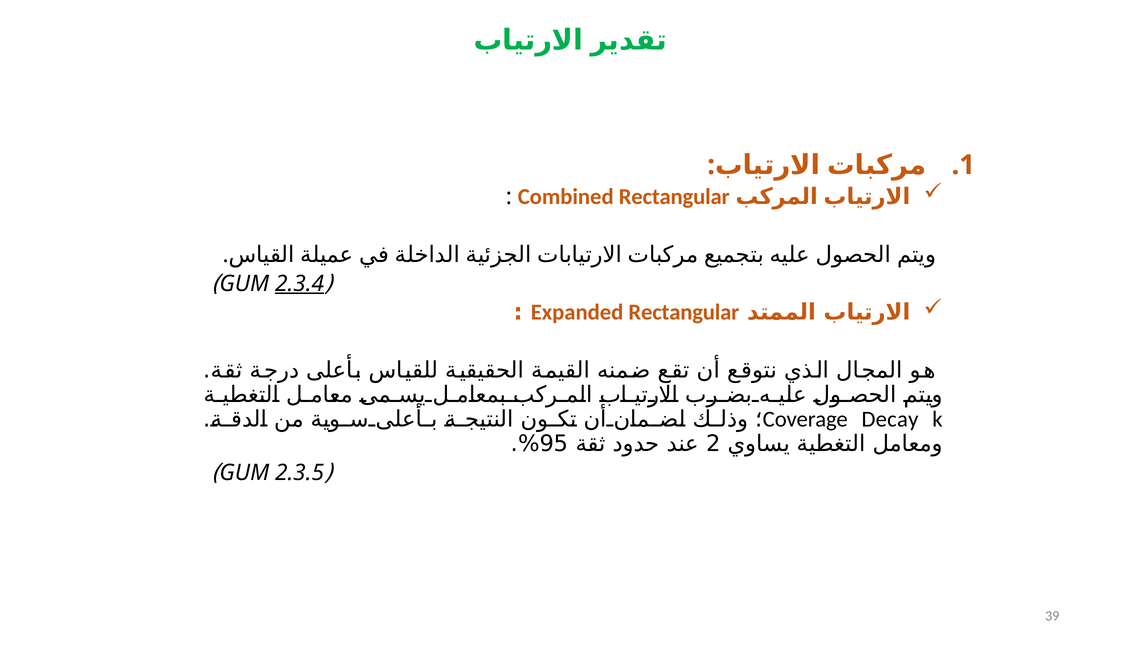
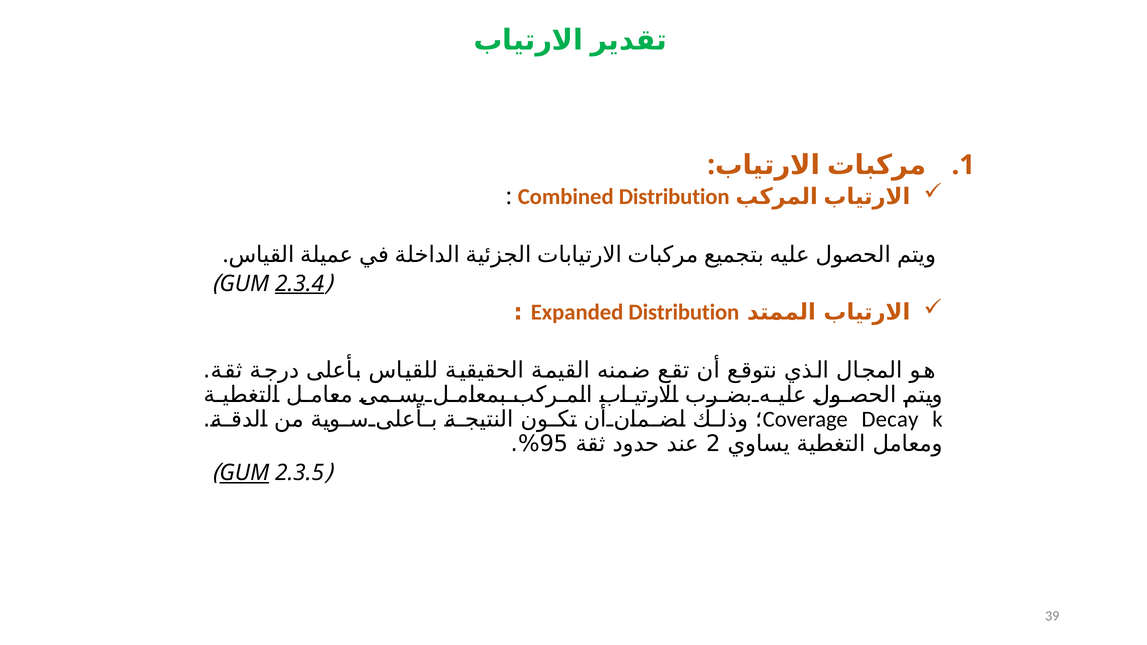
Combined Rectangular: Rectangular -> Distribution (674, 197)
Expanded Rectangular: Rectangular -> Distribution (684, 313)
GUM underline: none -> present (244, 473)
